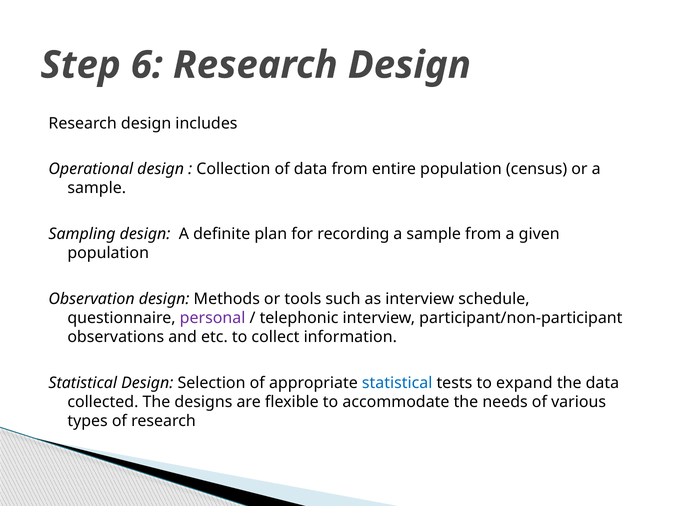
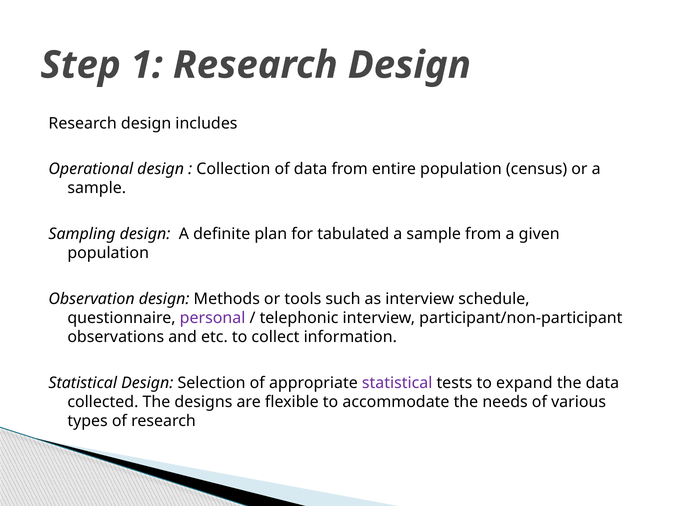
6: 6 -> 1 (147, 65)
recording: recording -> tabulated (353, 234)
statistical colour: blue -> purple (397, 383)
